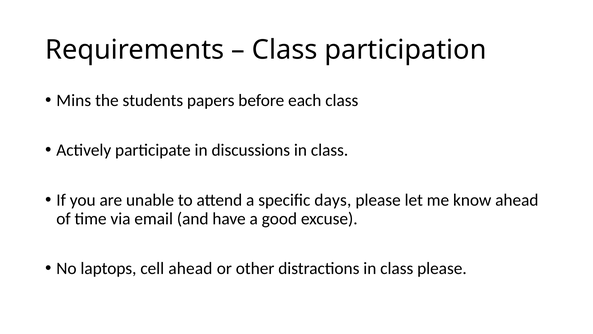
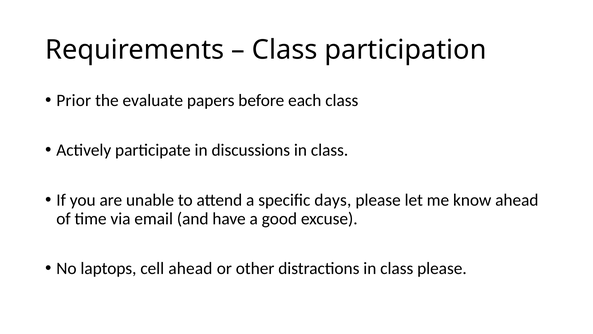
Mins: Mins -> Prior (74, 100)
students: students -> evaluate (153, 100)
